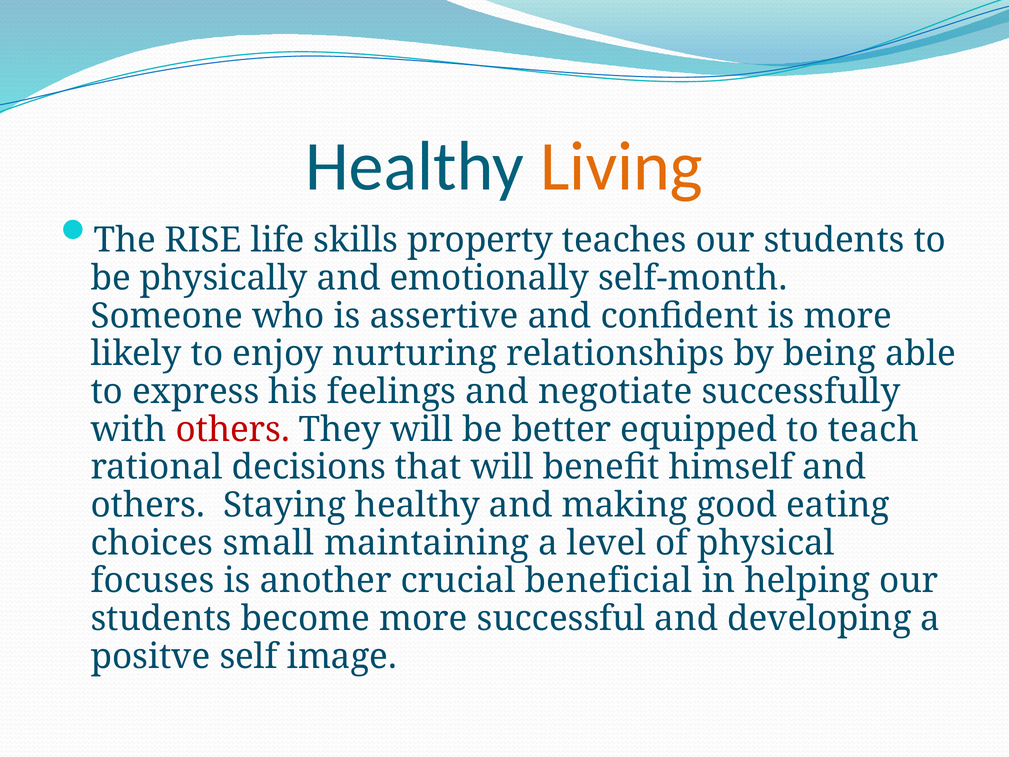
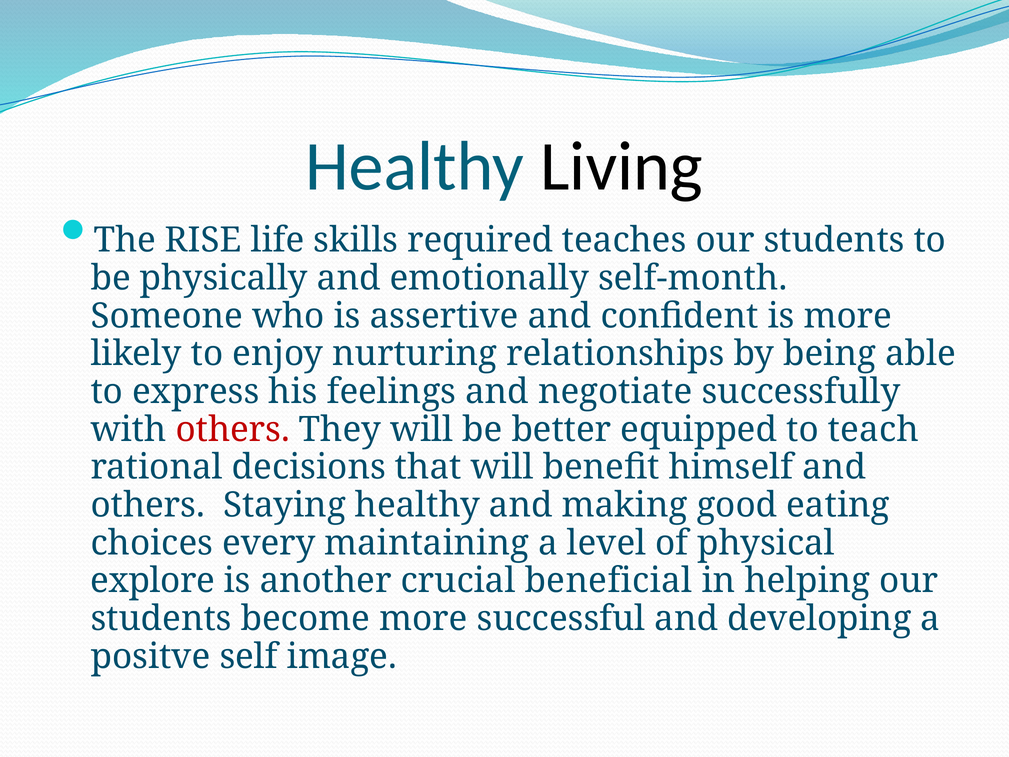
Living colour: orange -> black (621, 167)
property: property -> required (480, 240)
small: small -> every (269, 543)
focuses: focuses -> explore (153, 581)
